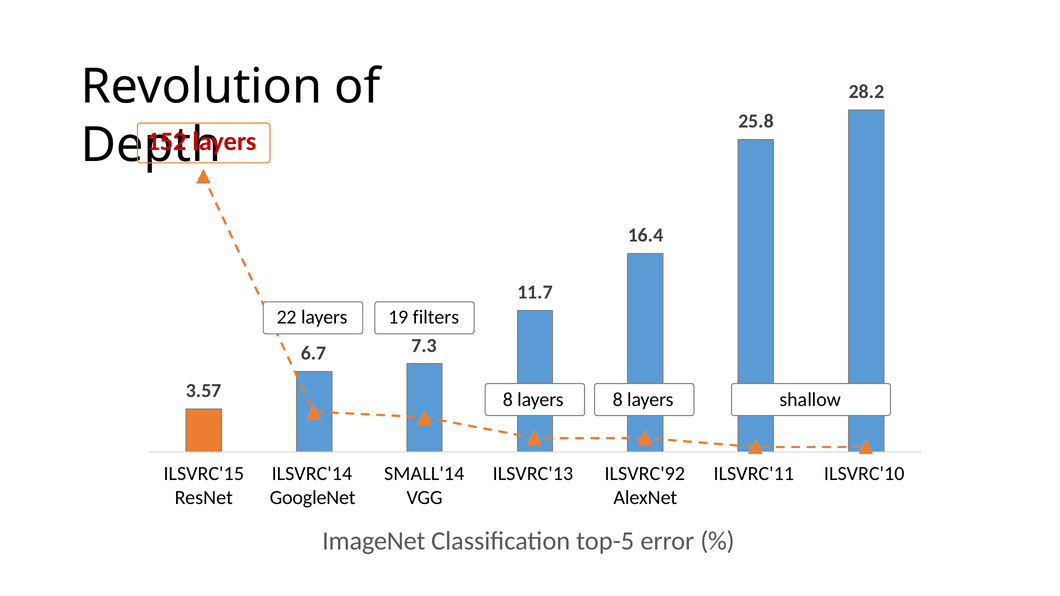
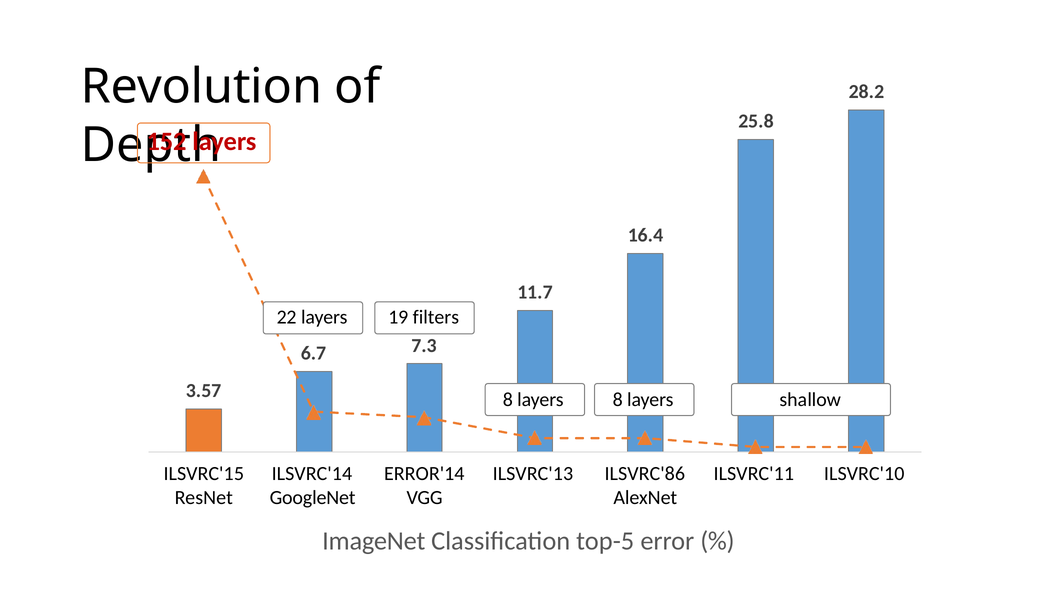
SMALL'14: SMALL'14 -> ERROR'14 (424, 474)
ILSVRC'92: ILSVRC'92 -> ILSVRC'86 (645, 474)
